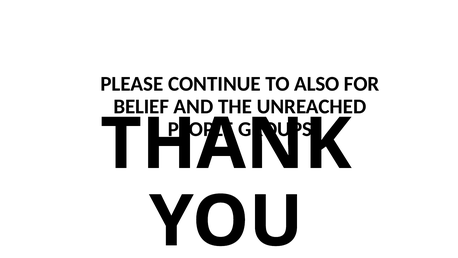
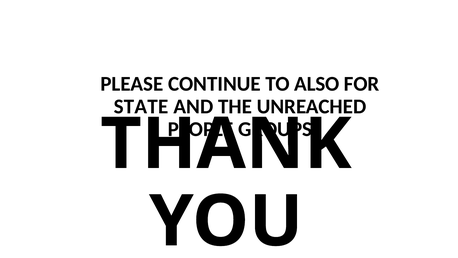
BELIEF: BELIEF -> STATE (141, 106)
